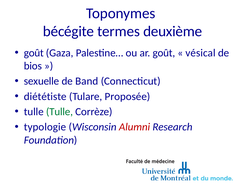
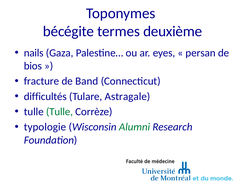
goût: goût -> nails (34, 53)
ar goût: goût -> eyes (164, 53)
vésical: vésical -> persan (201, 53)
sexuelle: sexuelle -> fracture (42, 81)
diététiste: diététiste -> difficultés (45, 96)
Proposée: Proposée -> Astragale (127, 96)
Alumni colour: red -> green (135, 127)
